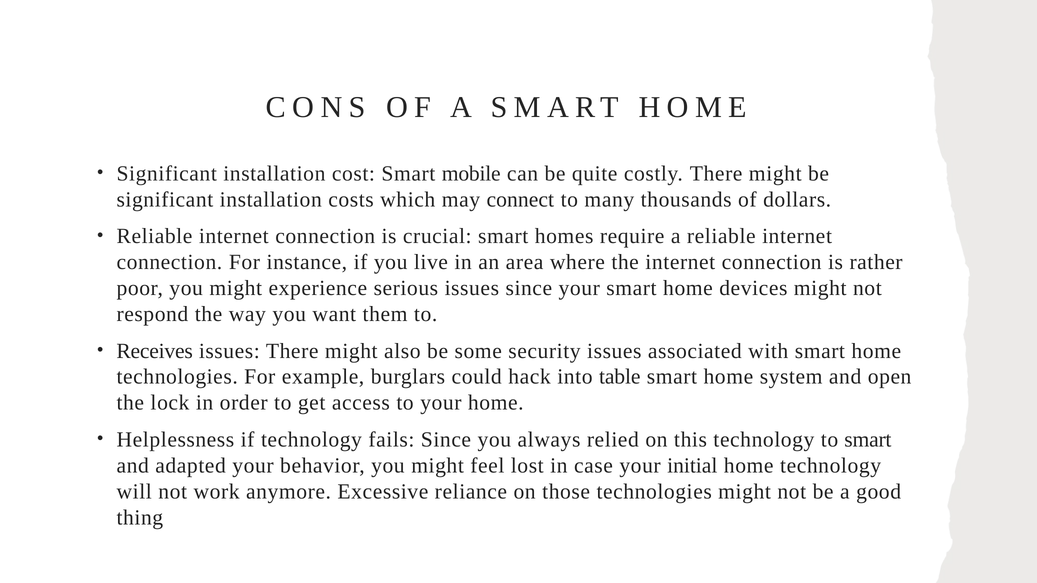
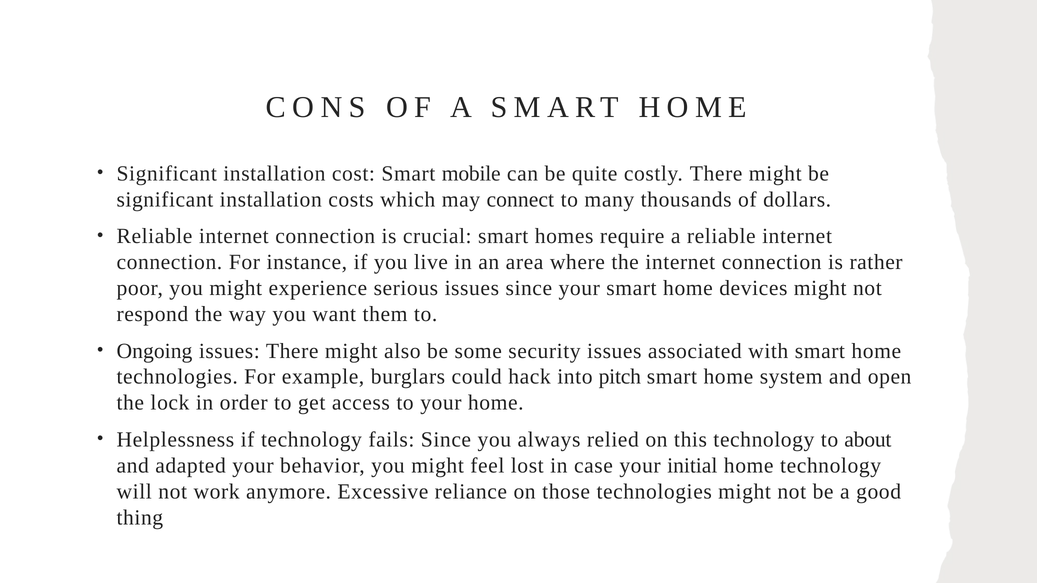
Receives: Receives -> Ongoing (155, 351)
table: table -> pitch (620, 377)
to smart: smart -> about (868, 440)
